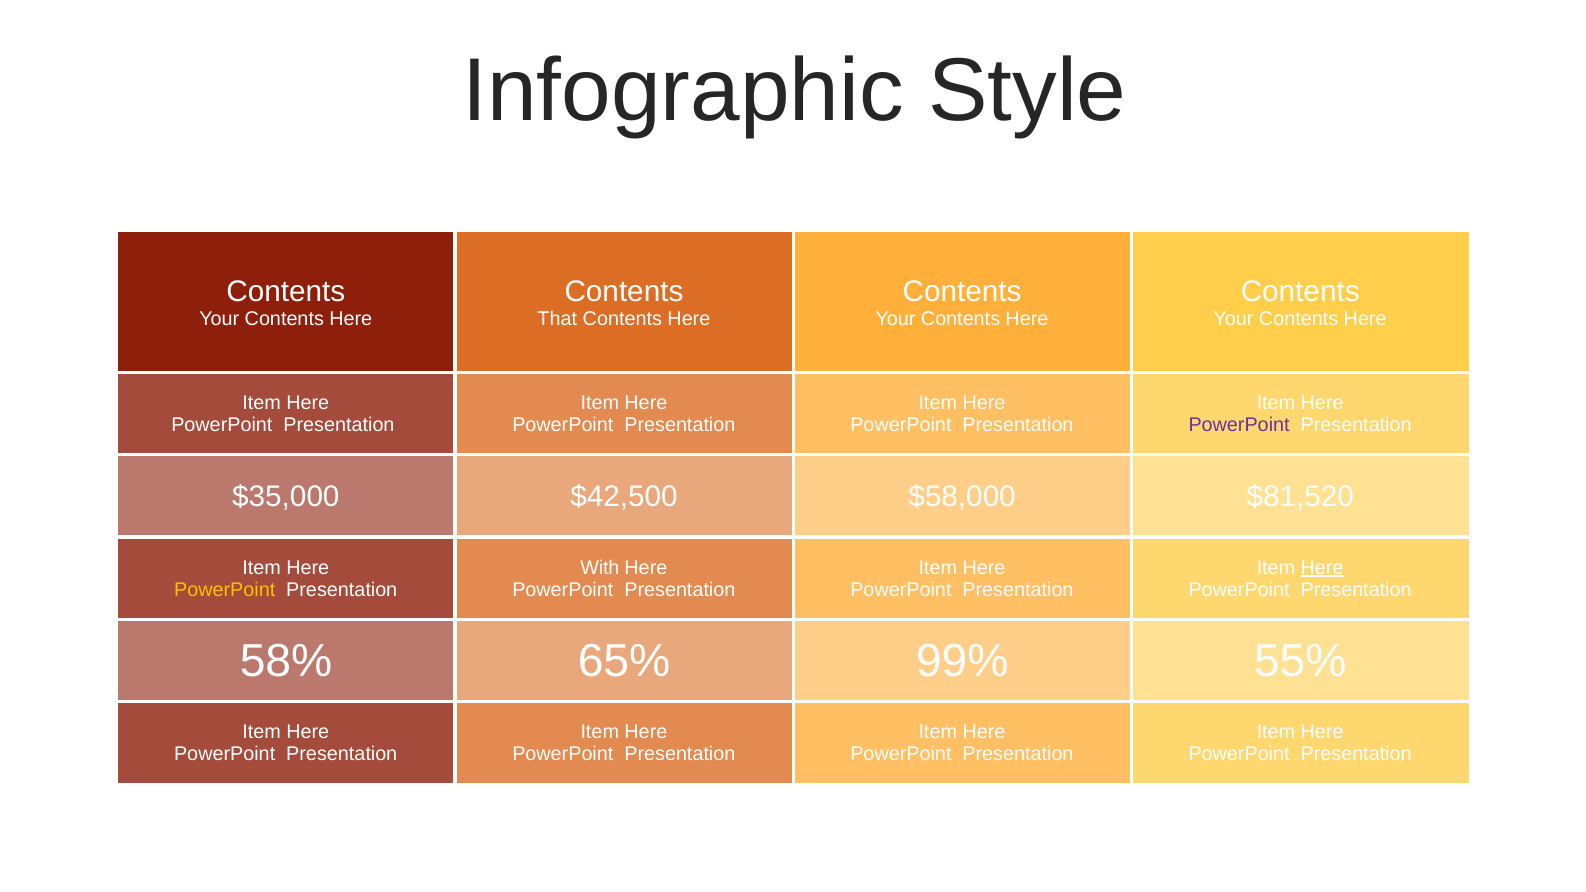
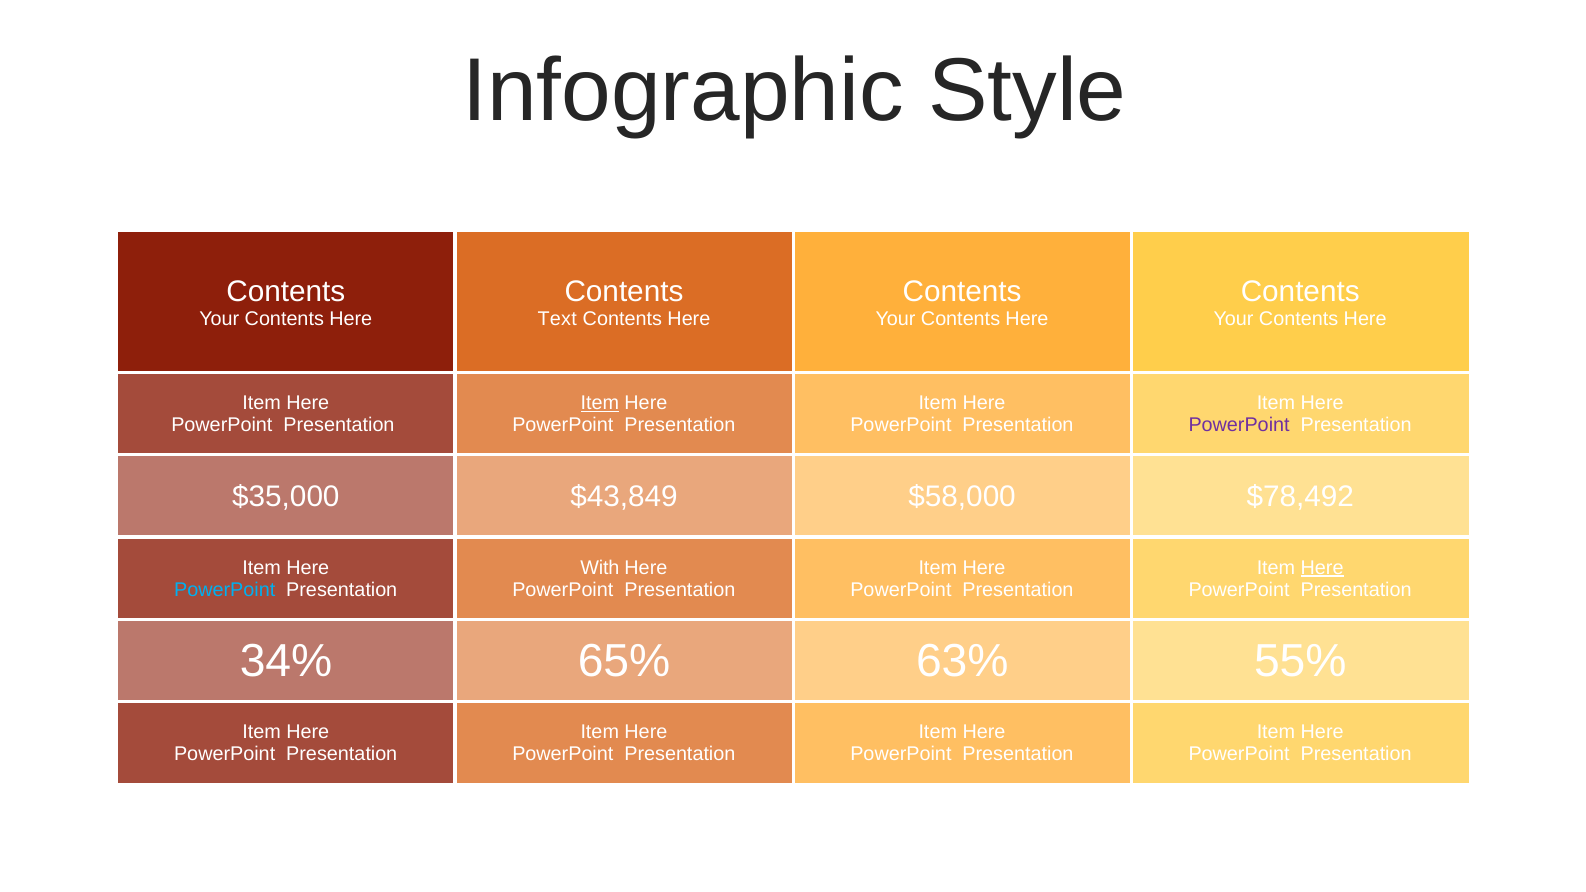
That: That -> Text (557, 319)
Item underline: none -> present (600, 403)
$42,500: $42,500 -> $43,849 (624, 496)
$81,520: $81,520 -> $78,492 (1300, 496)
PowerPoint colour: yellow -> light blue (225, 590)
58%: 58% -> 34% (286, 661)
99%: 99% -> 63% (962, 661)
